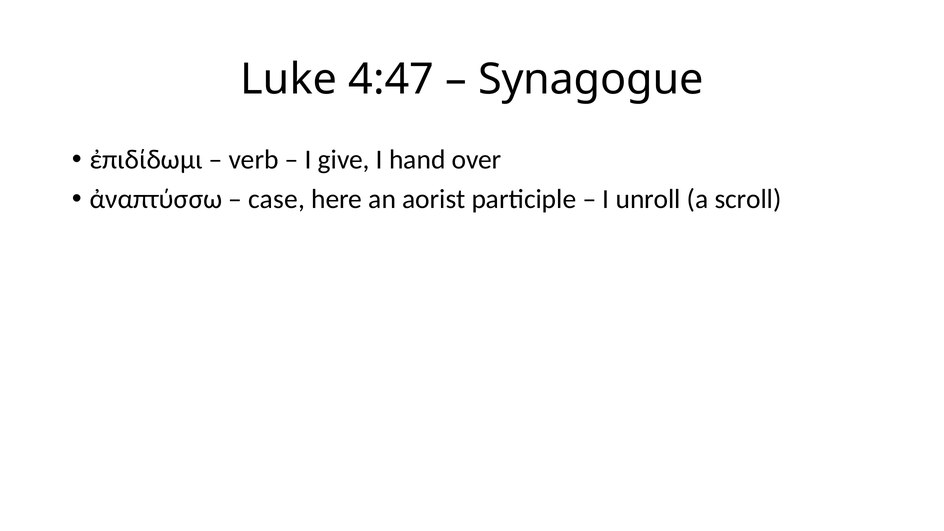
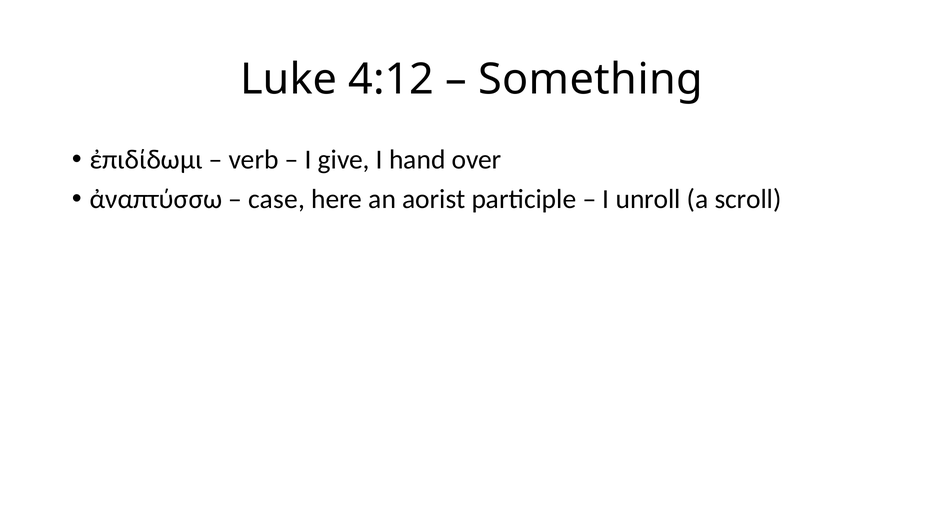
4:47: 4:47 -> 4:12 (391, 79)
Synagogue: Synagogue -> Something (591, 79)
